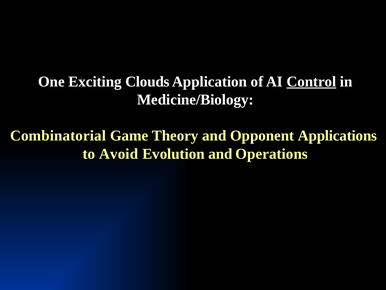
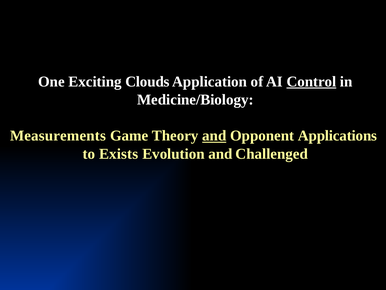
Combinatorial: Combinatorial -> Measurements (58, 136)
and underline: none -> present (214, 136)
Avoid: Avoid -> Exists (119, 154)
Operations: Operations -> Challenged (272, 154)
